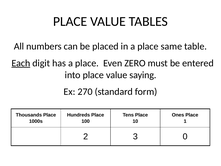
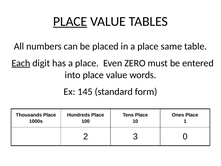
PLACE underline: none -> present (70, 21)
saying: saying -> words (143, 75)
270: 270 -> 145 (85, 92)
